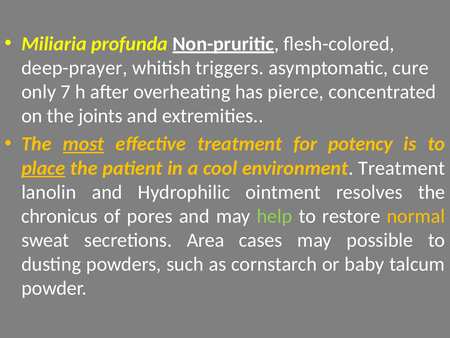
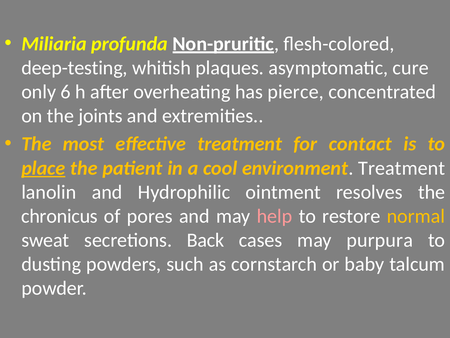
deep-prayer: deep-prayer -> deep-testing (75, 68)
triggers: triggers -> plaques (230, 68)
7: 7 -> 6 (66, 92)
most underline: present -> none (84, 144)
potency: potency -> contact (360, 144)
help colour: light green -> pink (275, 216)
Area: Area -> Back (206, 240)
possible: possible -> purpura (380, 240)
